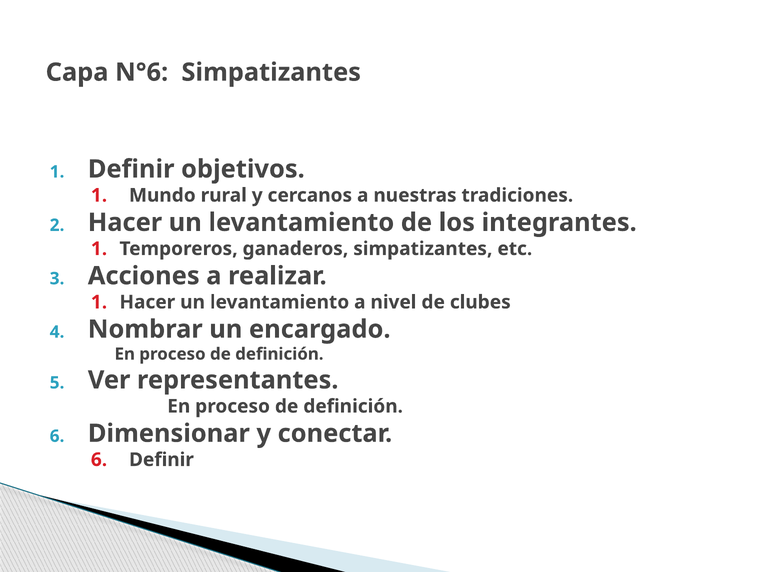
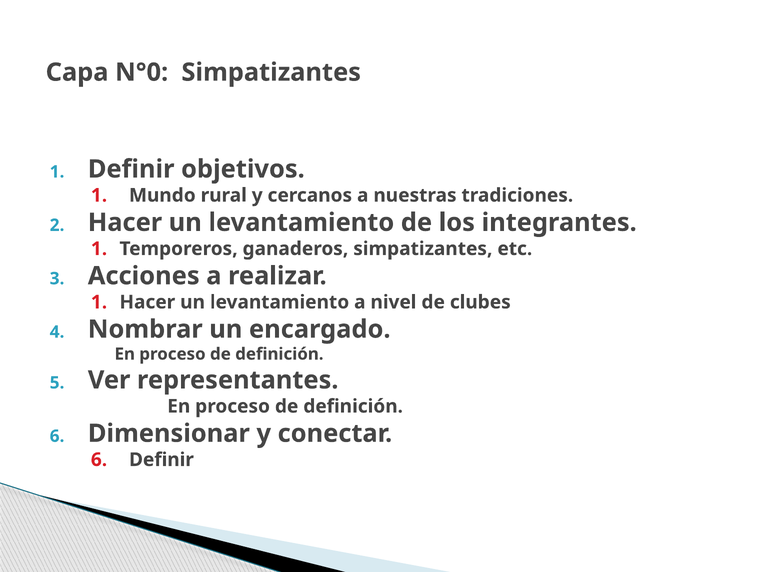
N°6: N°6 -> N°0 (142, 72)
